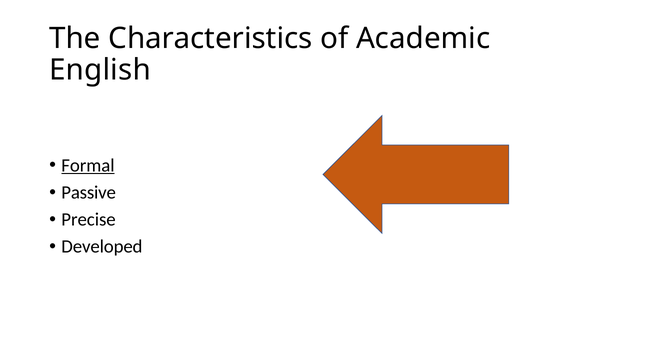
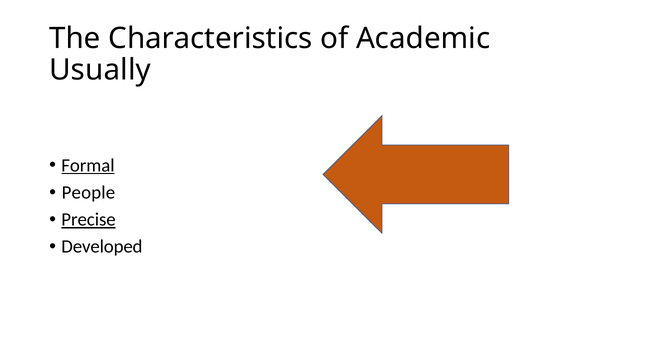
English: English -> Usually (100, 70)
Passive: Passive -> People (88, 193)
Precise underline: none -> present (89, 220)
